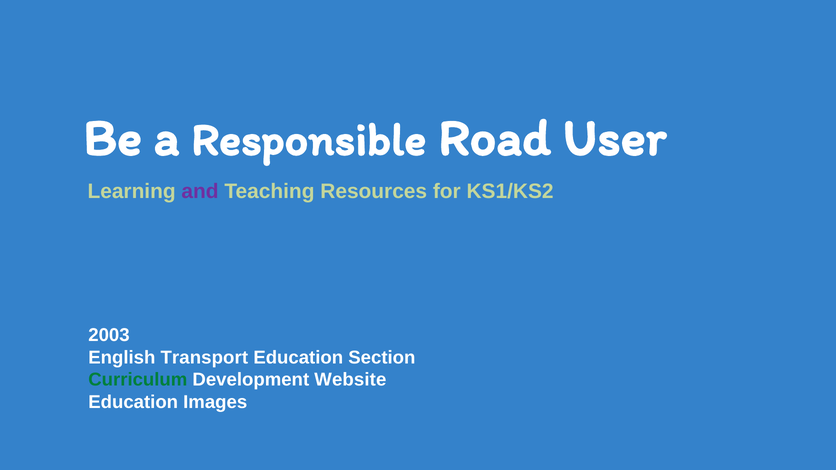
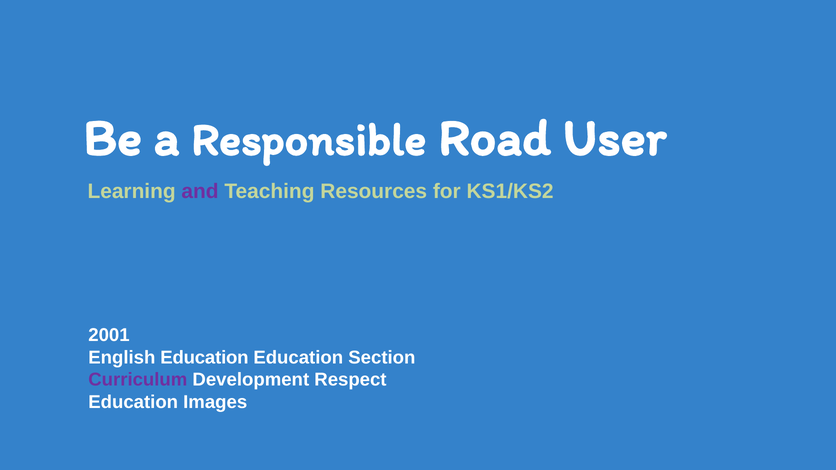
2003: 2003 -> 2001 (109, 335)
English Transport: Transport -> Education (204, 358)
Curriculum colour: green -> purple (138, 380)
Website: Website -> Respect (350, 380)
